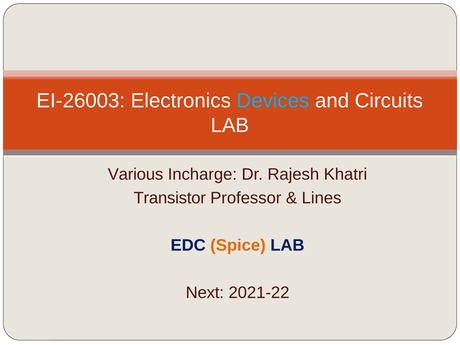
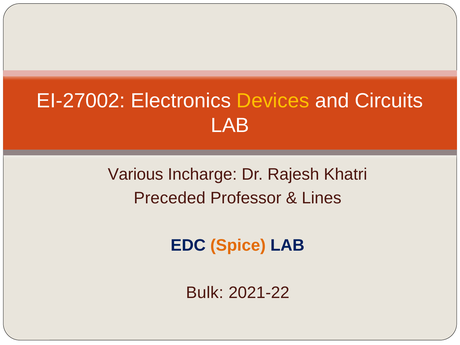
EI-26003: EI-26003 -> EI-27002 (81, 101)
Devices colour: light blue -> yellow (273, 101)
Transistor: Transistor -> Preceded (170, 198)
Next: Next -> Bulk (205, 293)
